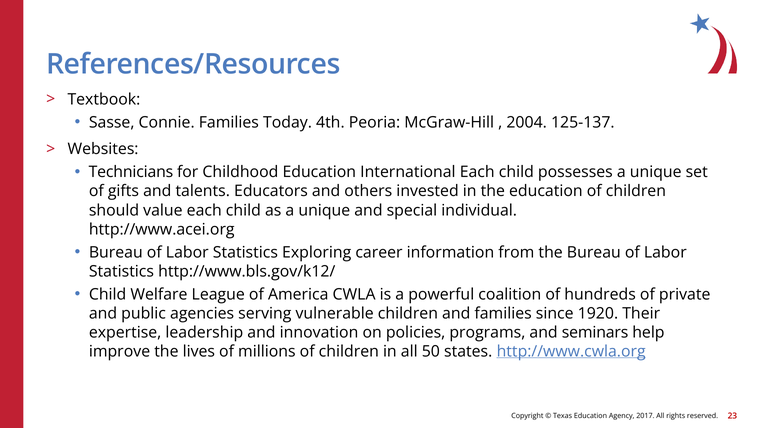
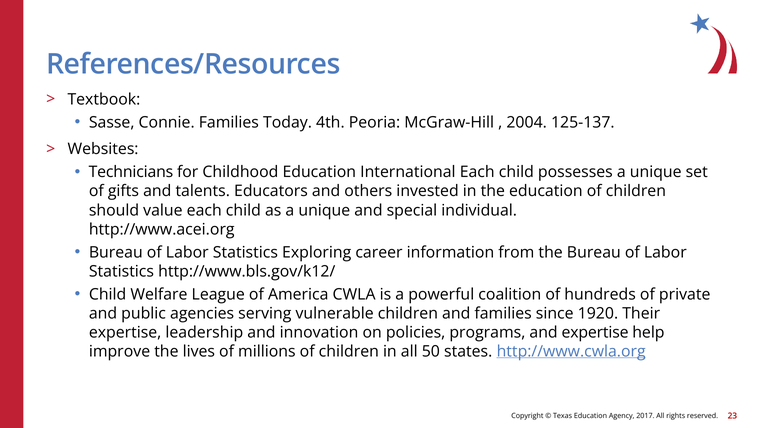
and seminars: seminars -> expertise (595, 332)
